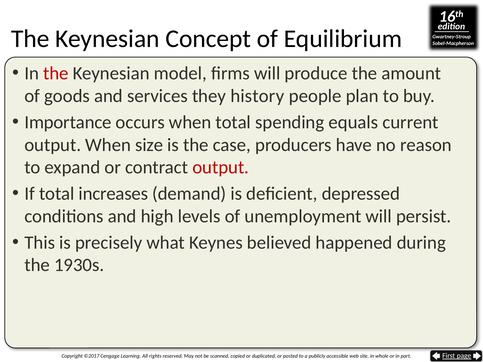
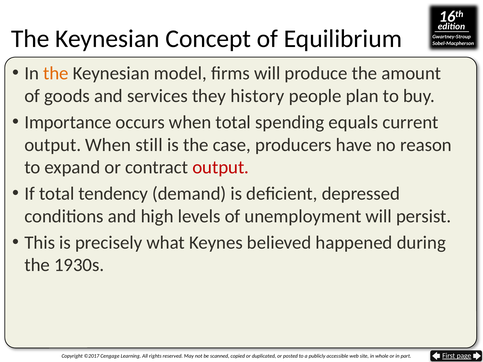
the colour: red -> orange (56, 74)
size: size -> still (149, 145)
increases: increases -> tendency (113, 194)
